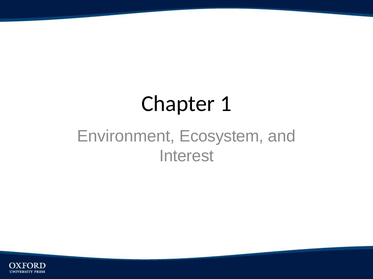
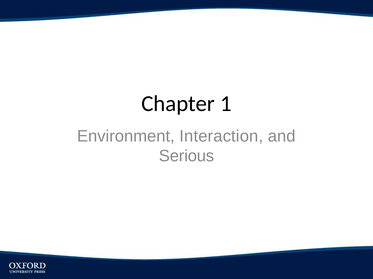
Ecosystem: Ecosystem -> Interaction (221, 137)
Interest: Interest -> Serious (187, 156)
